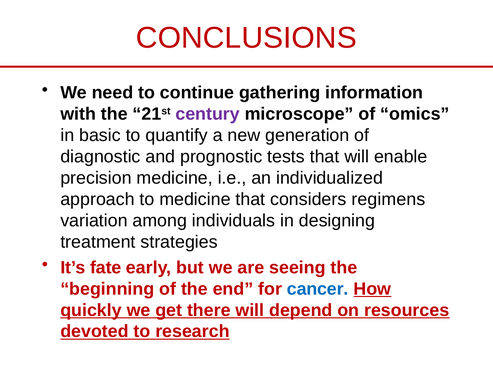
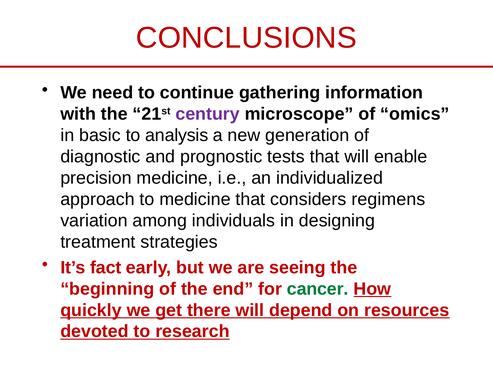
quantify: quantify -> analysis (177, 136)
fate: fate -> fact (106, 268)
cancer colour: blue -> green (318, 289)
